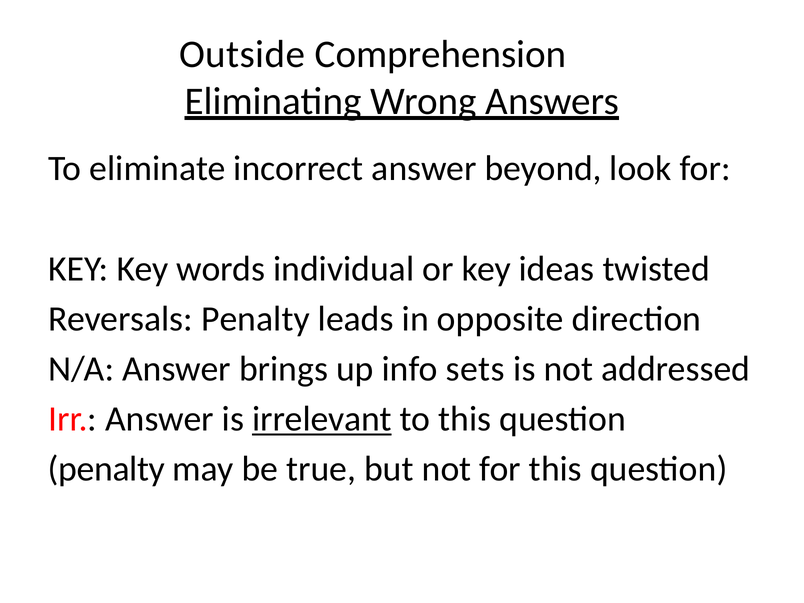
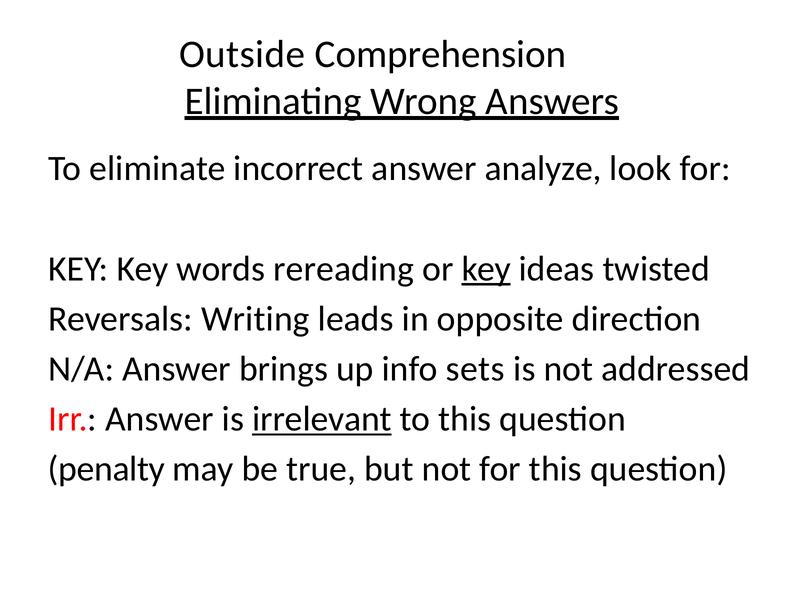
beyond: beyond -> analyze (543, 169)
individual: individual -> rereading (344, 269)
key underline: none -> present (486, 269)
Reversals Penalty: Penalty -> Writing (255, 319)
